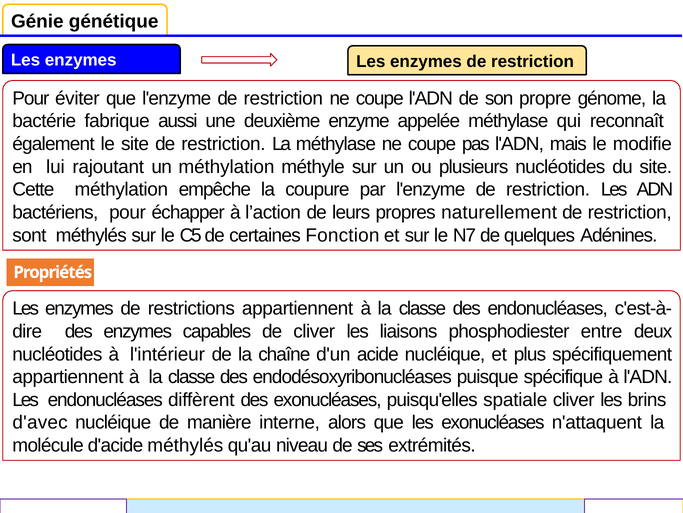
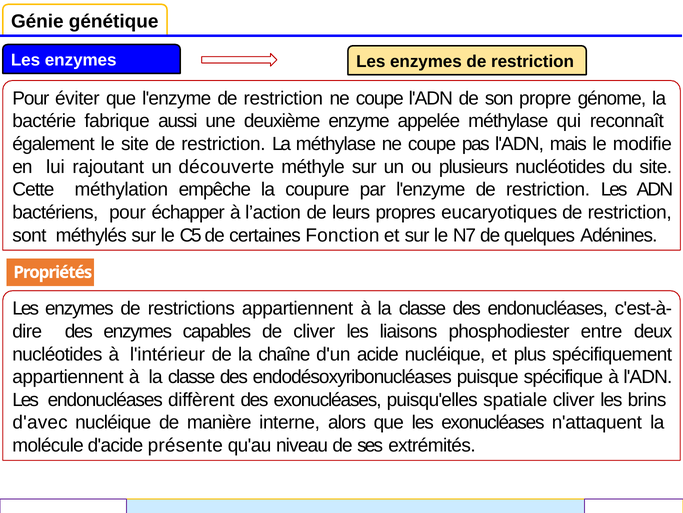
un méthylation: méthylation -> découverte (226, 167)
naturellement: naturellement -> eucaryotiques (499, 212)
d'acide méthylés: méthylés -> présente (185, 445)
